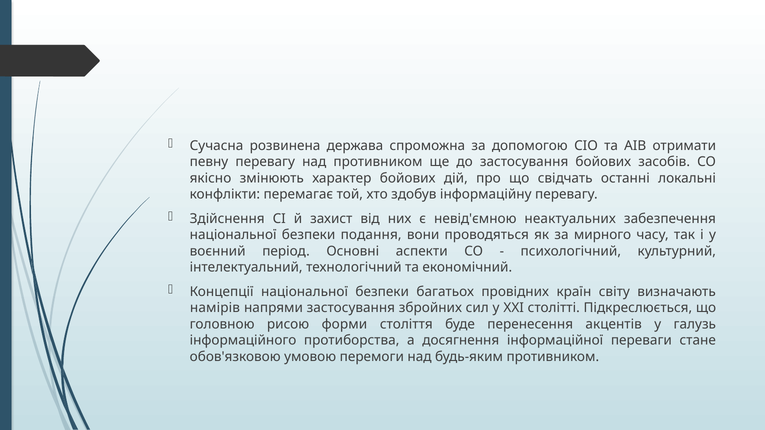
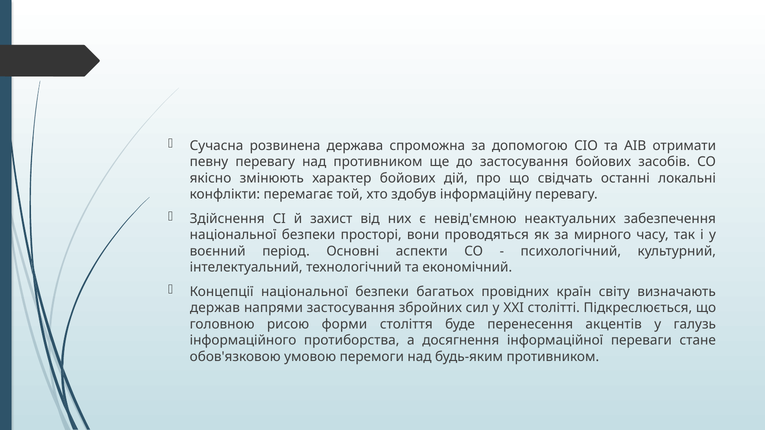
подання: подання -> просторі (371, 235)
намірів: намірів -> держав (215, 308)
